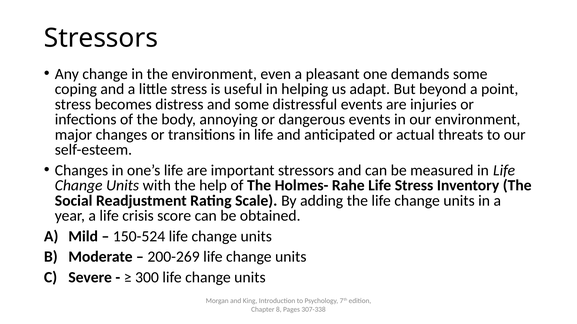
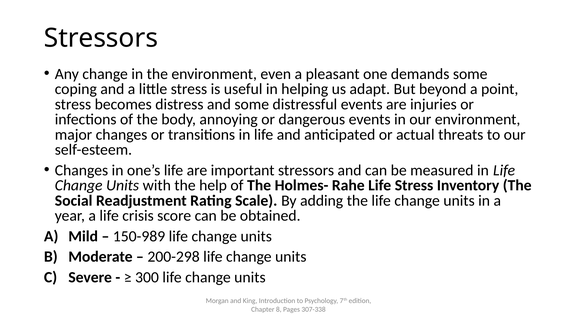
150-524: 150-524 -> 150-989 (139, 237)
200-269: 200-269 -> 200-298 (174, 257)
